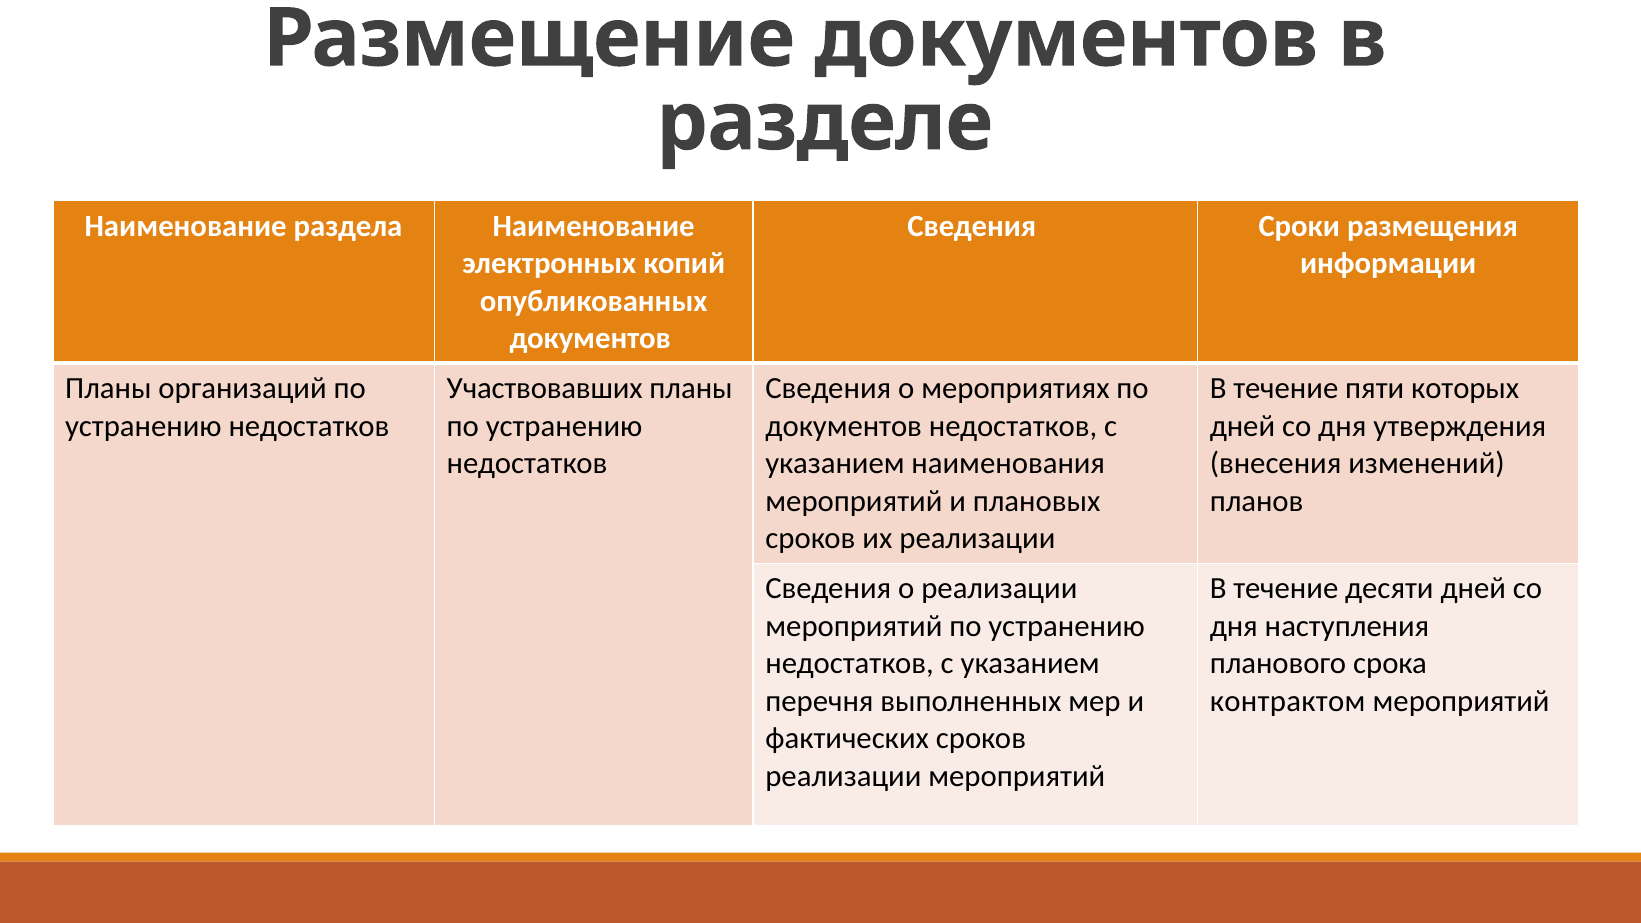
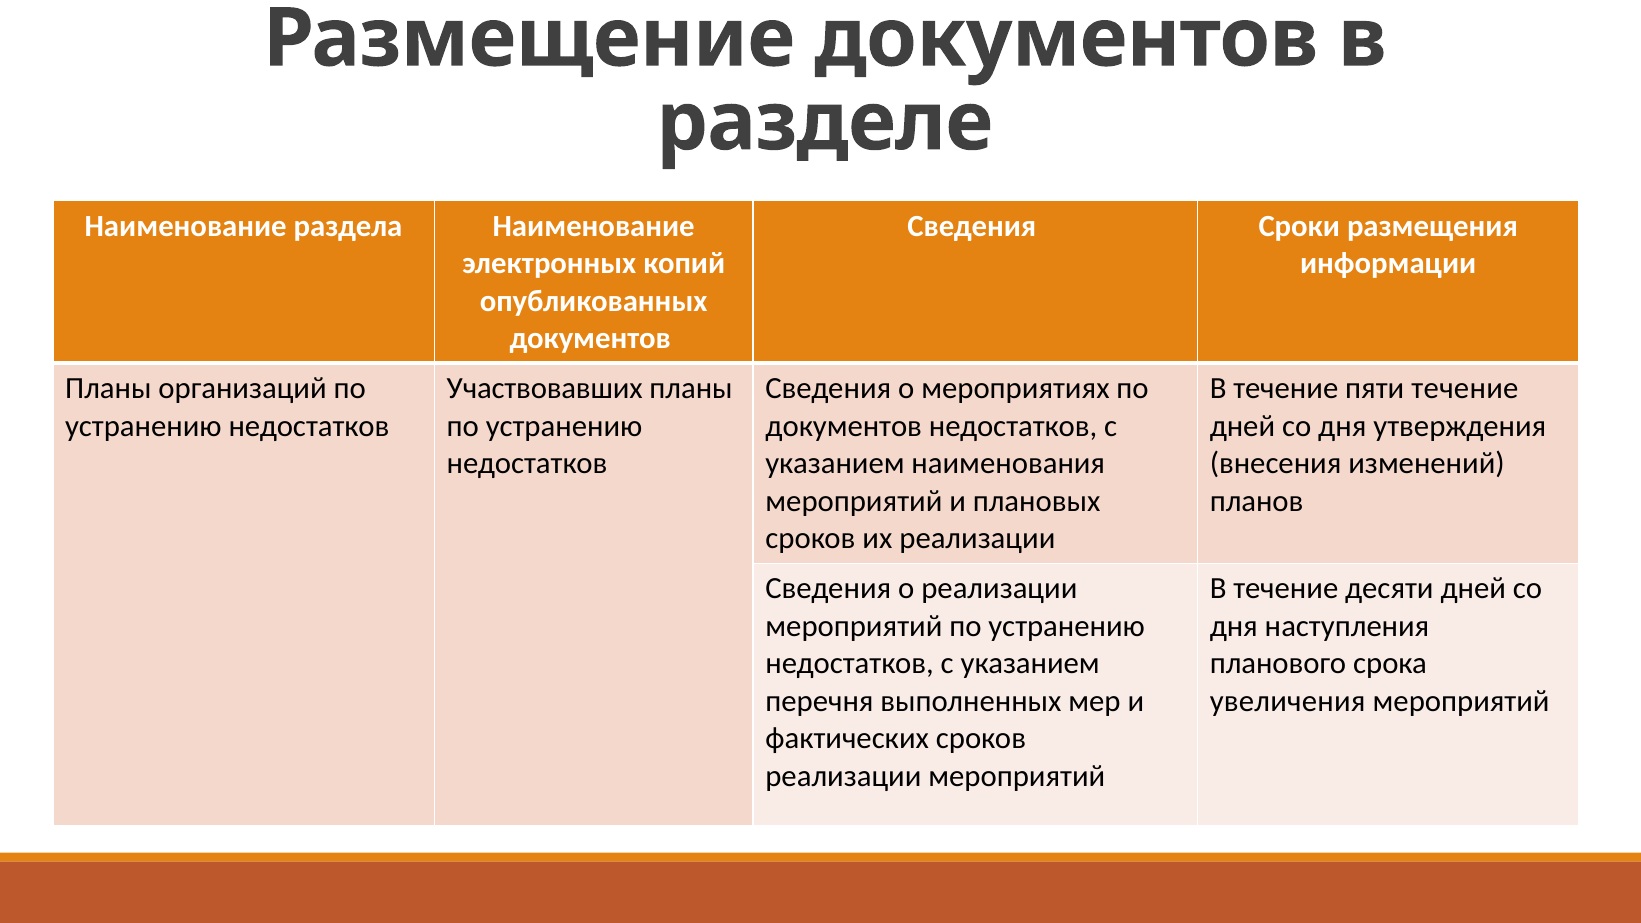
пяти которых: которых -> течение (1465, 388)
контрактом: контрактом -> увеличения (1288, 701)
